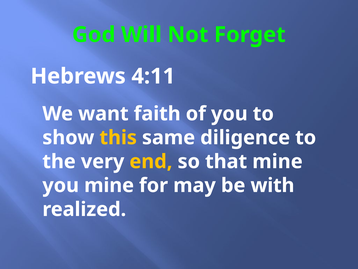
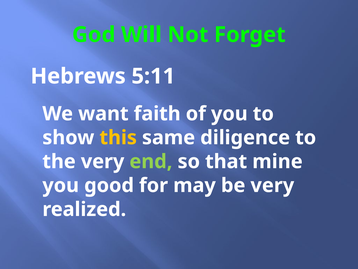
4:11: 4:11 -> 5:11 (153, 76)
end colour: yellow -> light green (151, 161)
you mine: mine -> good (109, 185)
be with: with -> very (272, 185)
